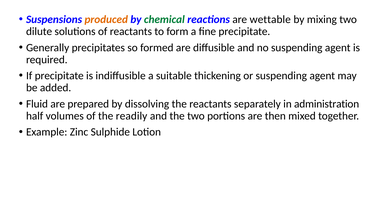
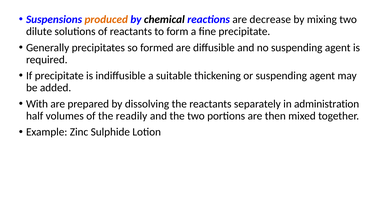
chemical colour: green -> black (164, 19)
wettable: wettable -> decrease (270, 19)
Fluid: Fluid -> With (37, 104)
